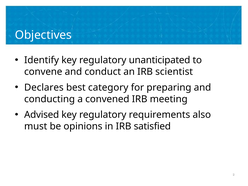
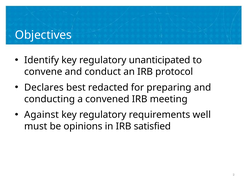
scientist: scientist -> protocol (174, 72)
category: category -> redacted (108, 87)
Advised: Advised -> Against (42, 115)
also: also -> well (202, 115)
